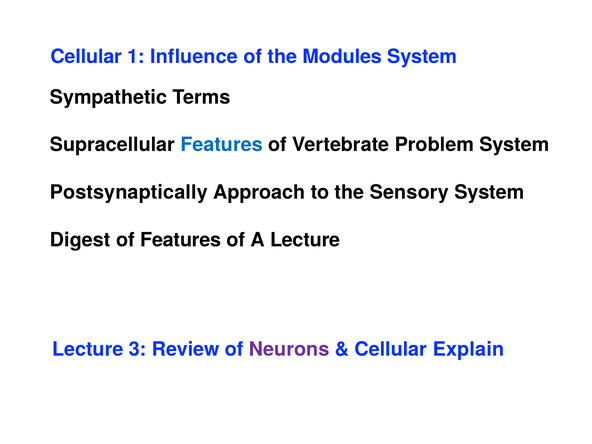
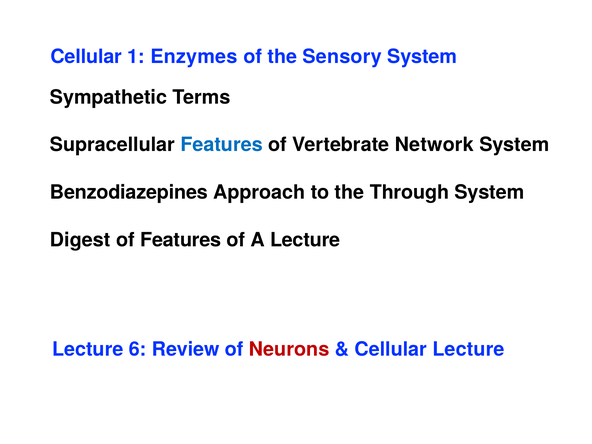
Influence: Influence -> Enzymes (194, 57)
Modules: Modules -> Sensory (342, 57)
Problem: Problem -> Network (434, 145)
Postsynaptically: Postsynaptically -> Benzodiazepines (129, 192)
Sensory: Sensory -> Through (409, 192)
3: 3 -> 6 (138, 349)
Neurons colour: purple -> red (289, 349)
Cellular Explain: Explain -> Lecture (469, 349)
